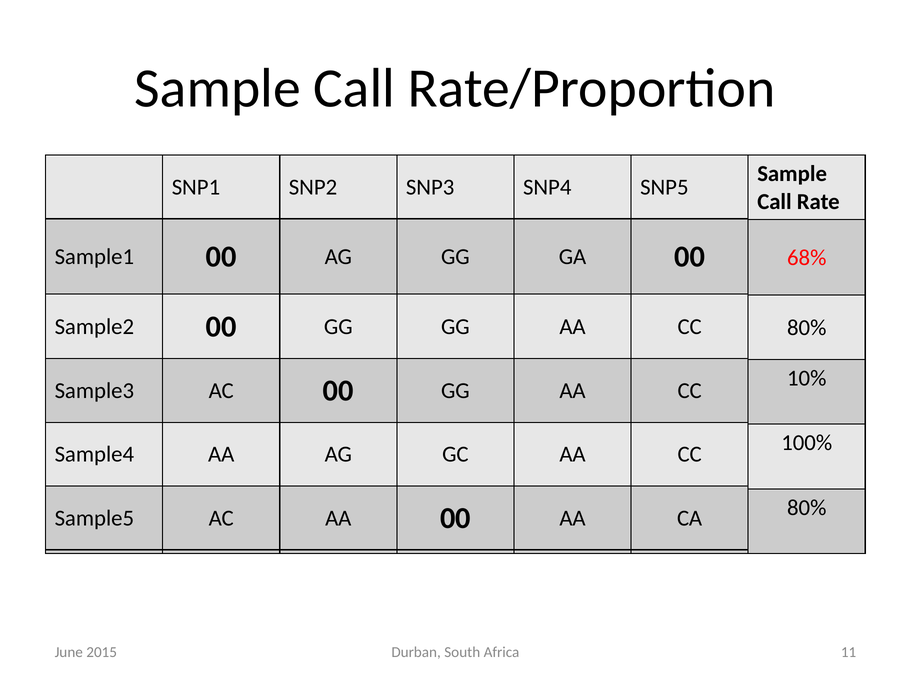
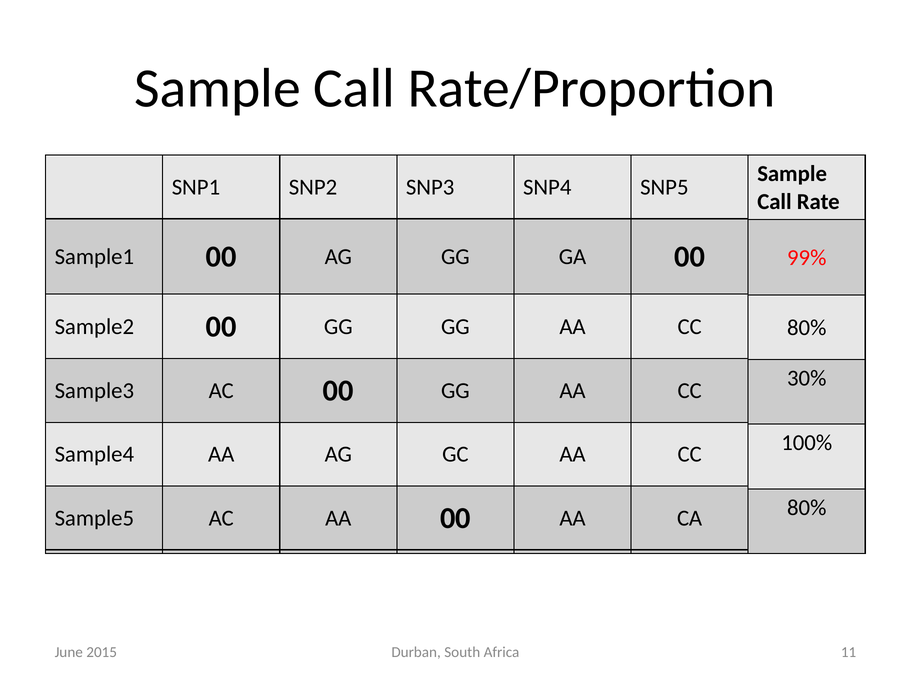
68%: 68% -> 99% (807, 258)
10%: 10% -> 30% (807, 378)
